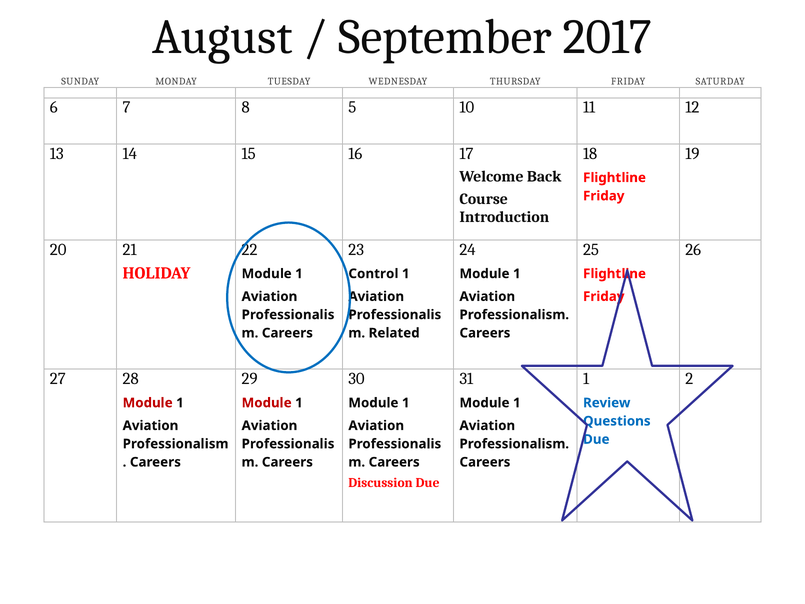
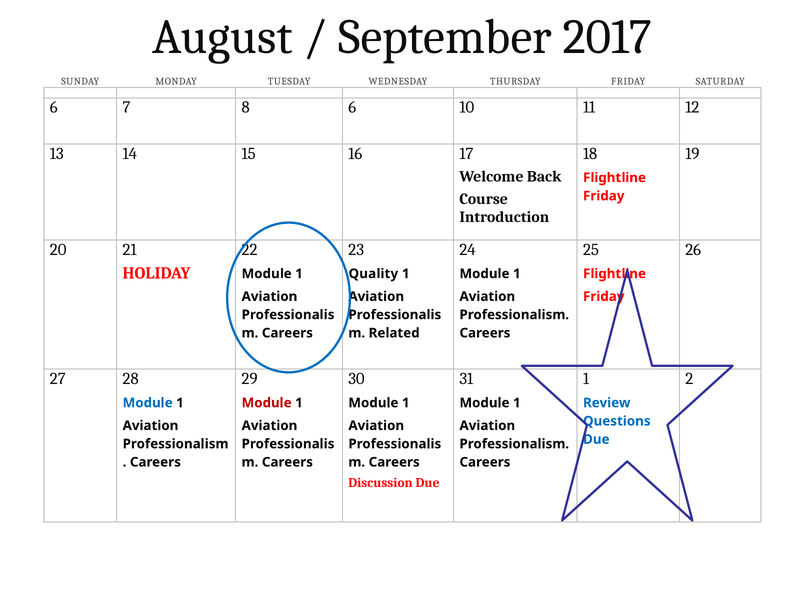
8 5: 5 -> 6 (352, 107)
Control: Control -> Quality (373, 274)
Module colour: red -> blue (148, 403)
